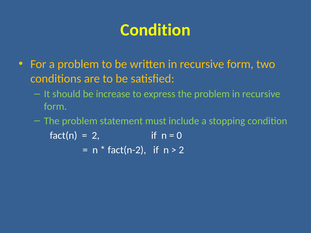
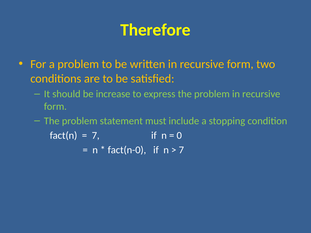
Condition: Condition -> Therefore (156, 30)
2: 2 -> 7 (96, 135)
fact(n-2: fact(n-2 -> fact(n-0 (127, 150)
2: 2 -> 7 (181, 150)
